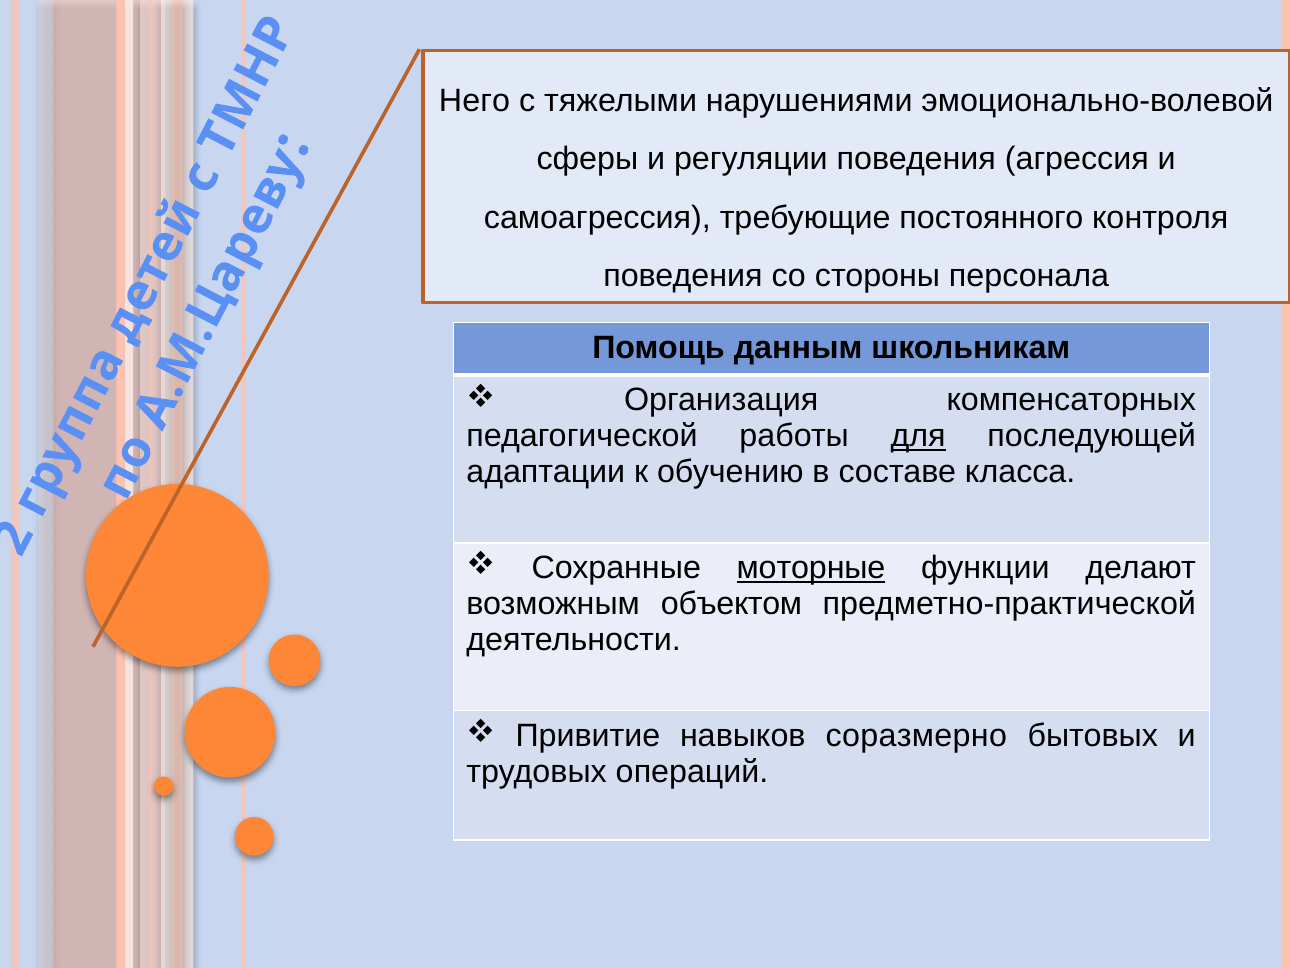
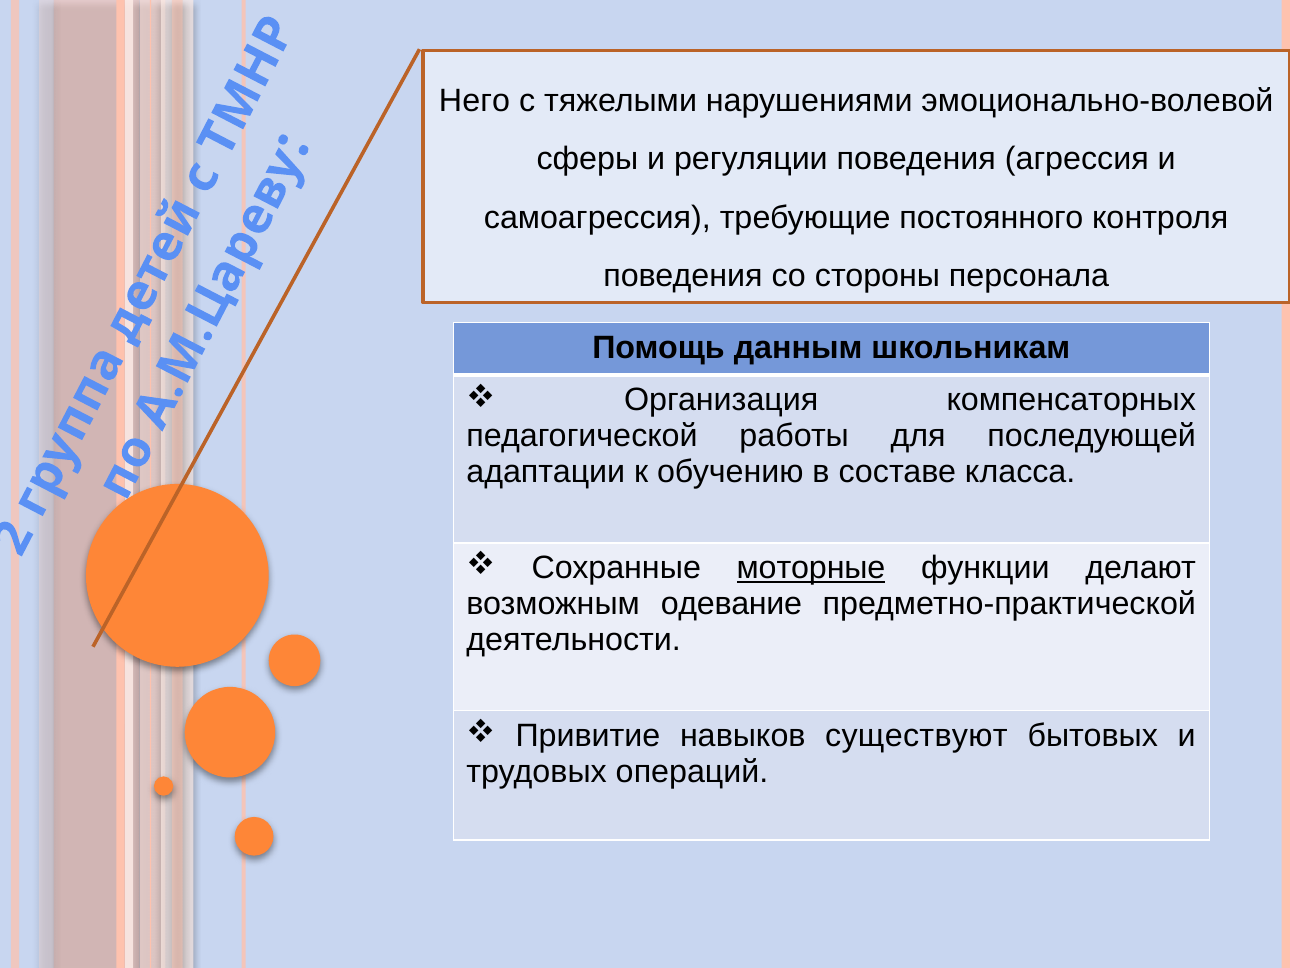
для underline: present -> none (918, 436)
объектом: объектом -> одевание (731, 604)
соразмерно: соразмерно -> существуют (916, 735)
